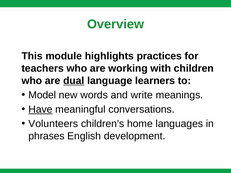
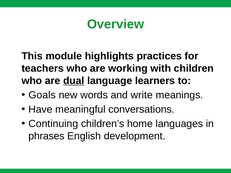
Model: Model -> Goals (42, 95)
Have underline: present -> none (40, 110)
Volunteers: Volunteers -> Continuing (53, 124)
